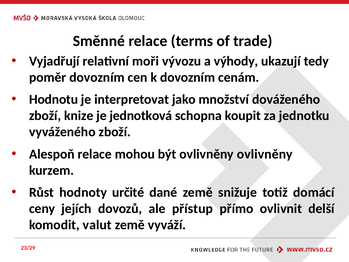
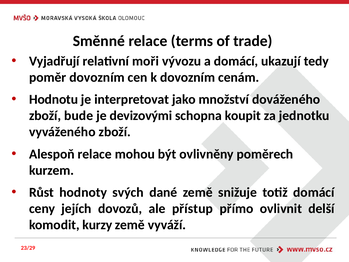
a výhody: výhody -> domácí (236, 61)
knize: knize -> bude (79, 116)
jednotková: jednotková -> devizovými (141, 116)
ovlivněny ovlivněny: ovlivněny -> poměrech (265, 154)
určité: určité -> svých (128, 192)
valut: valut -> kurzy (97, 225)
